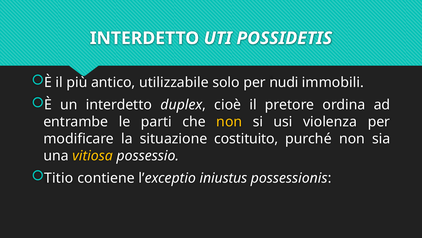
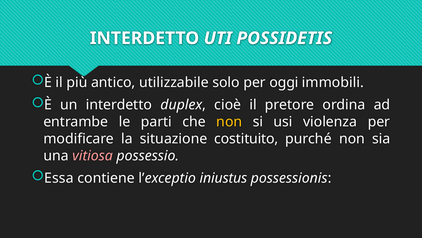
nudi: nudi -> oggi (284, 82)
vitiosa colour: yellow -> pink (93, 155)
Titio: Titio -> Essa (59, 178)
